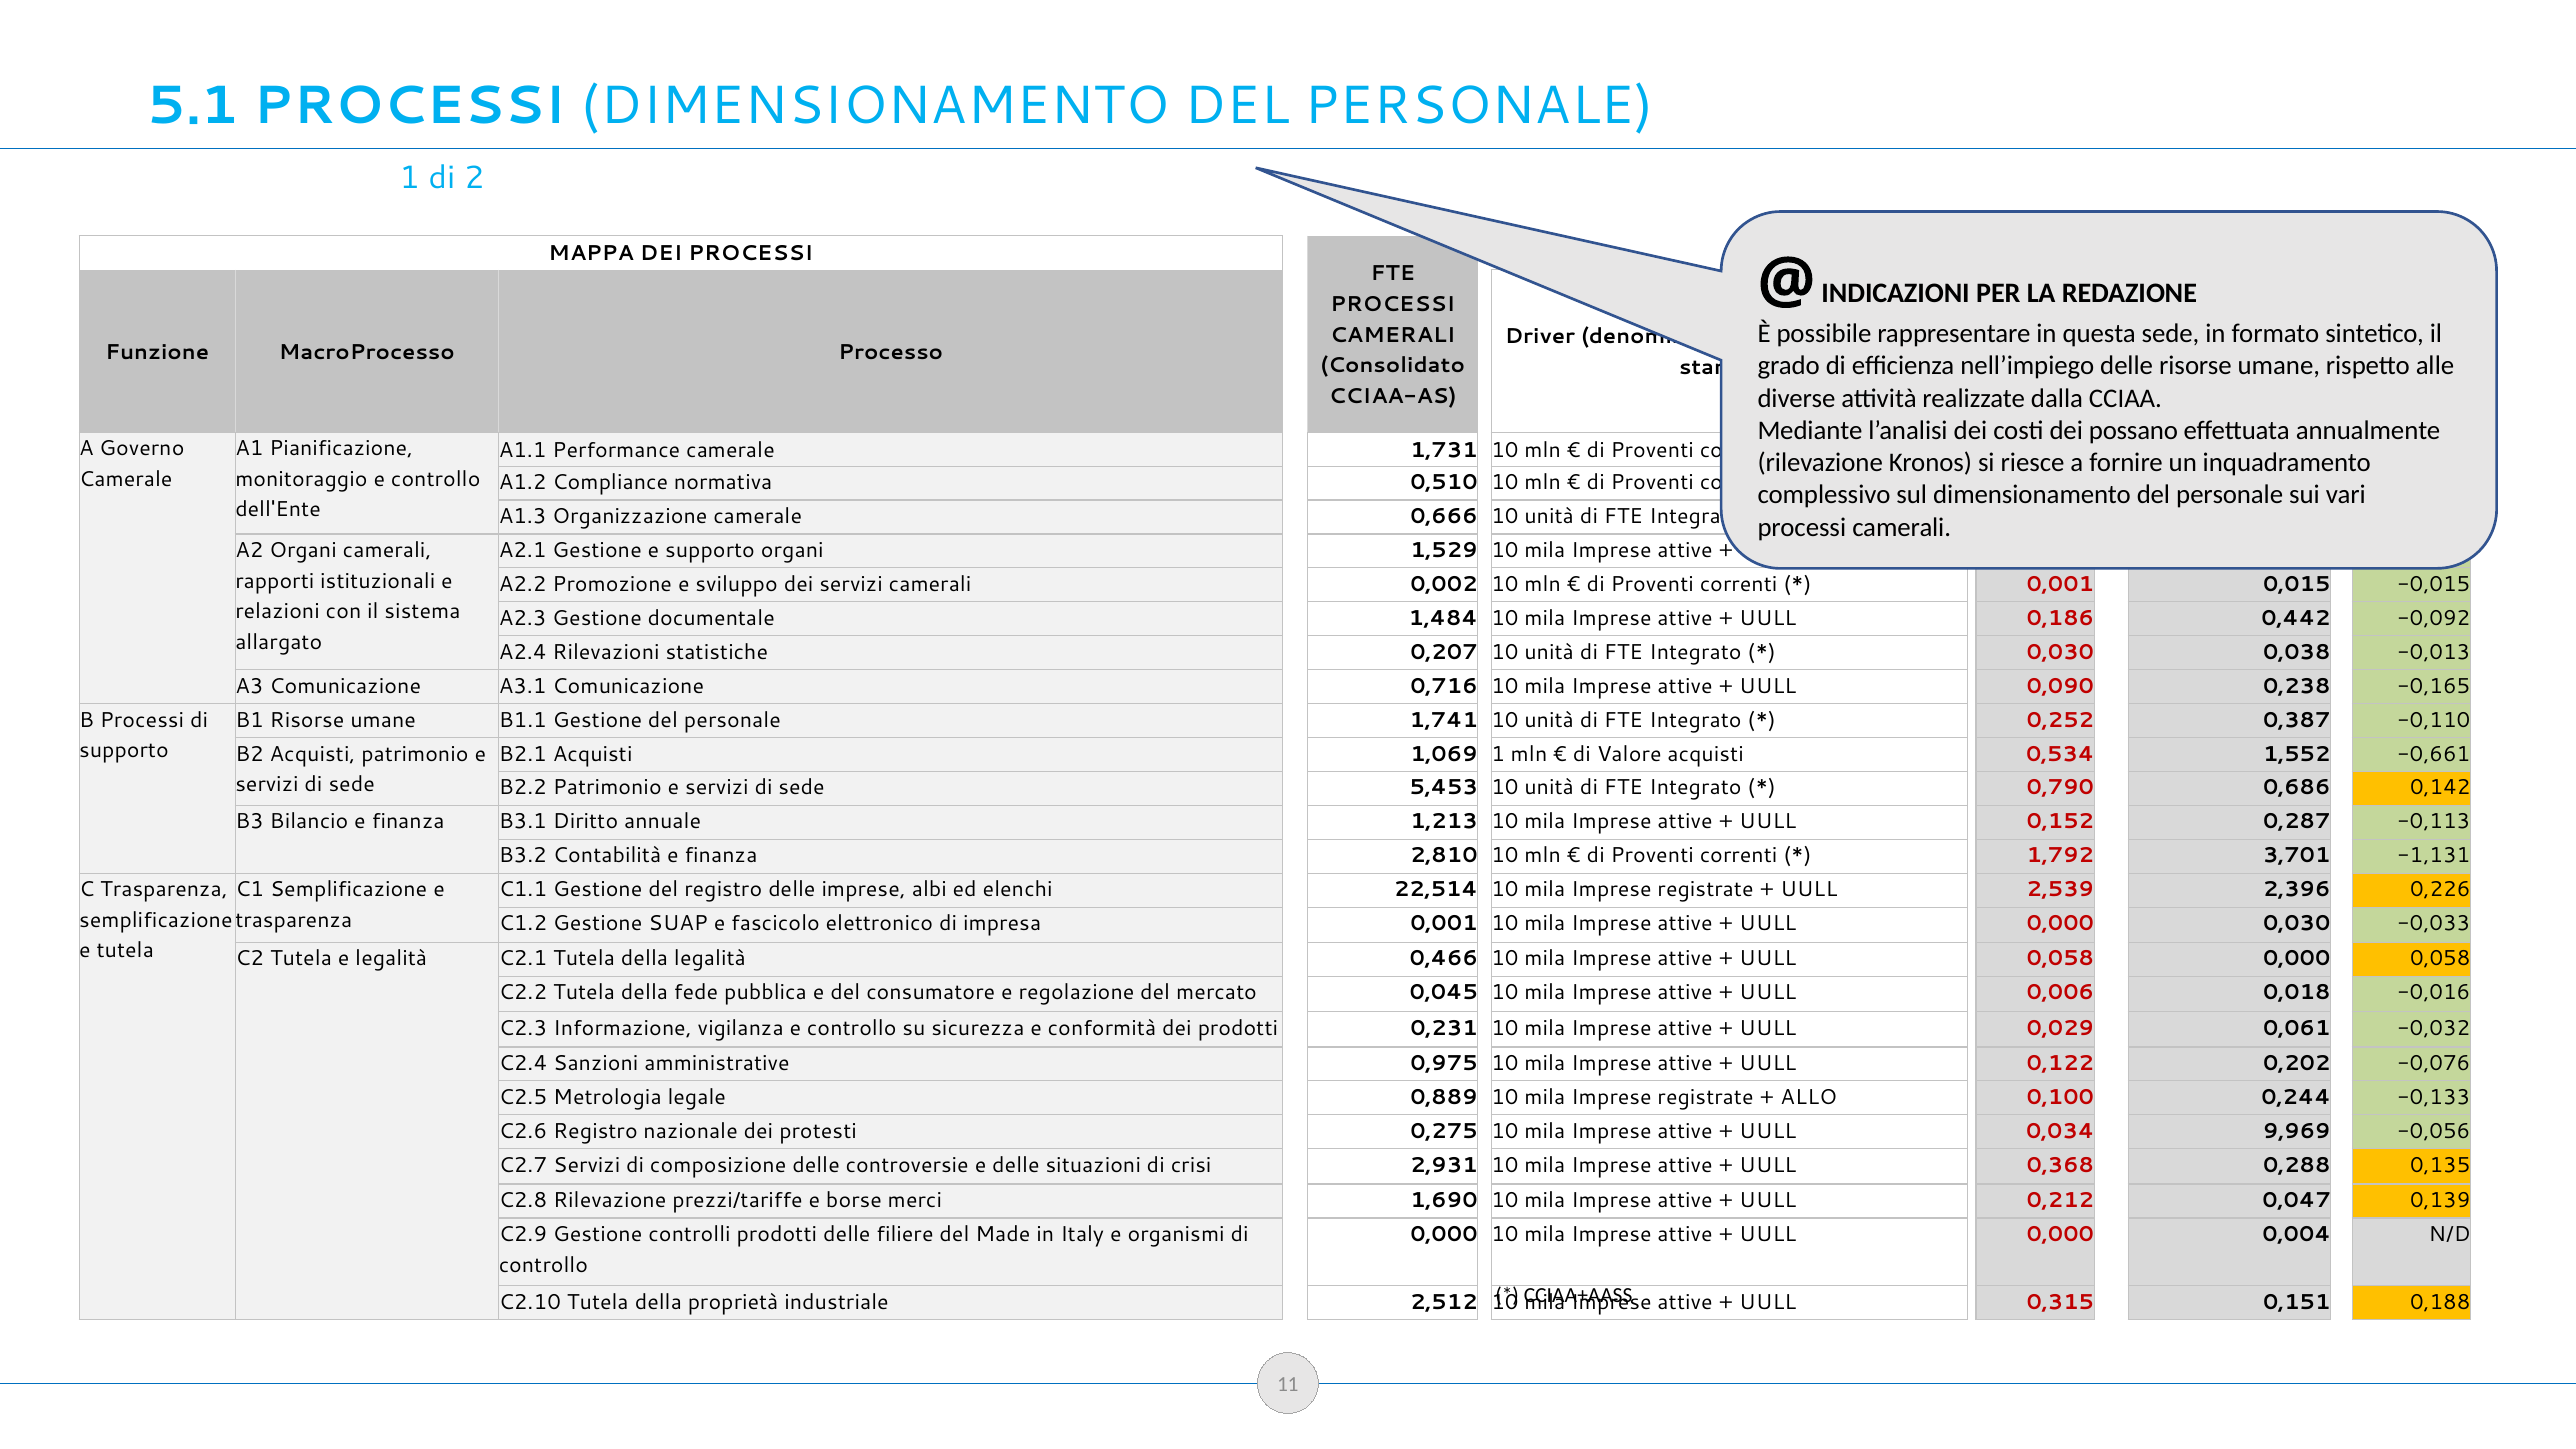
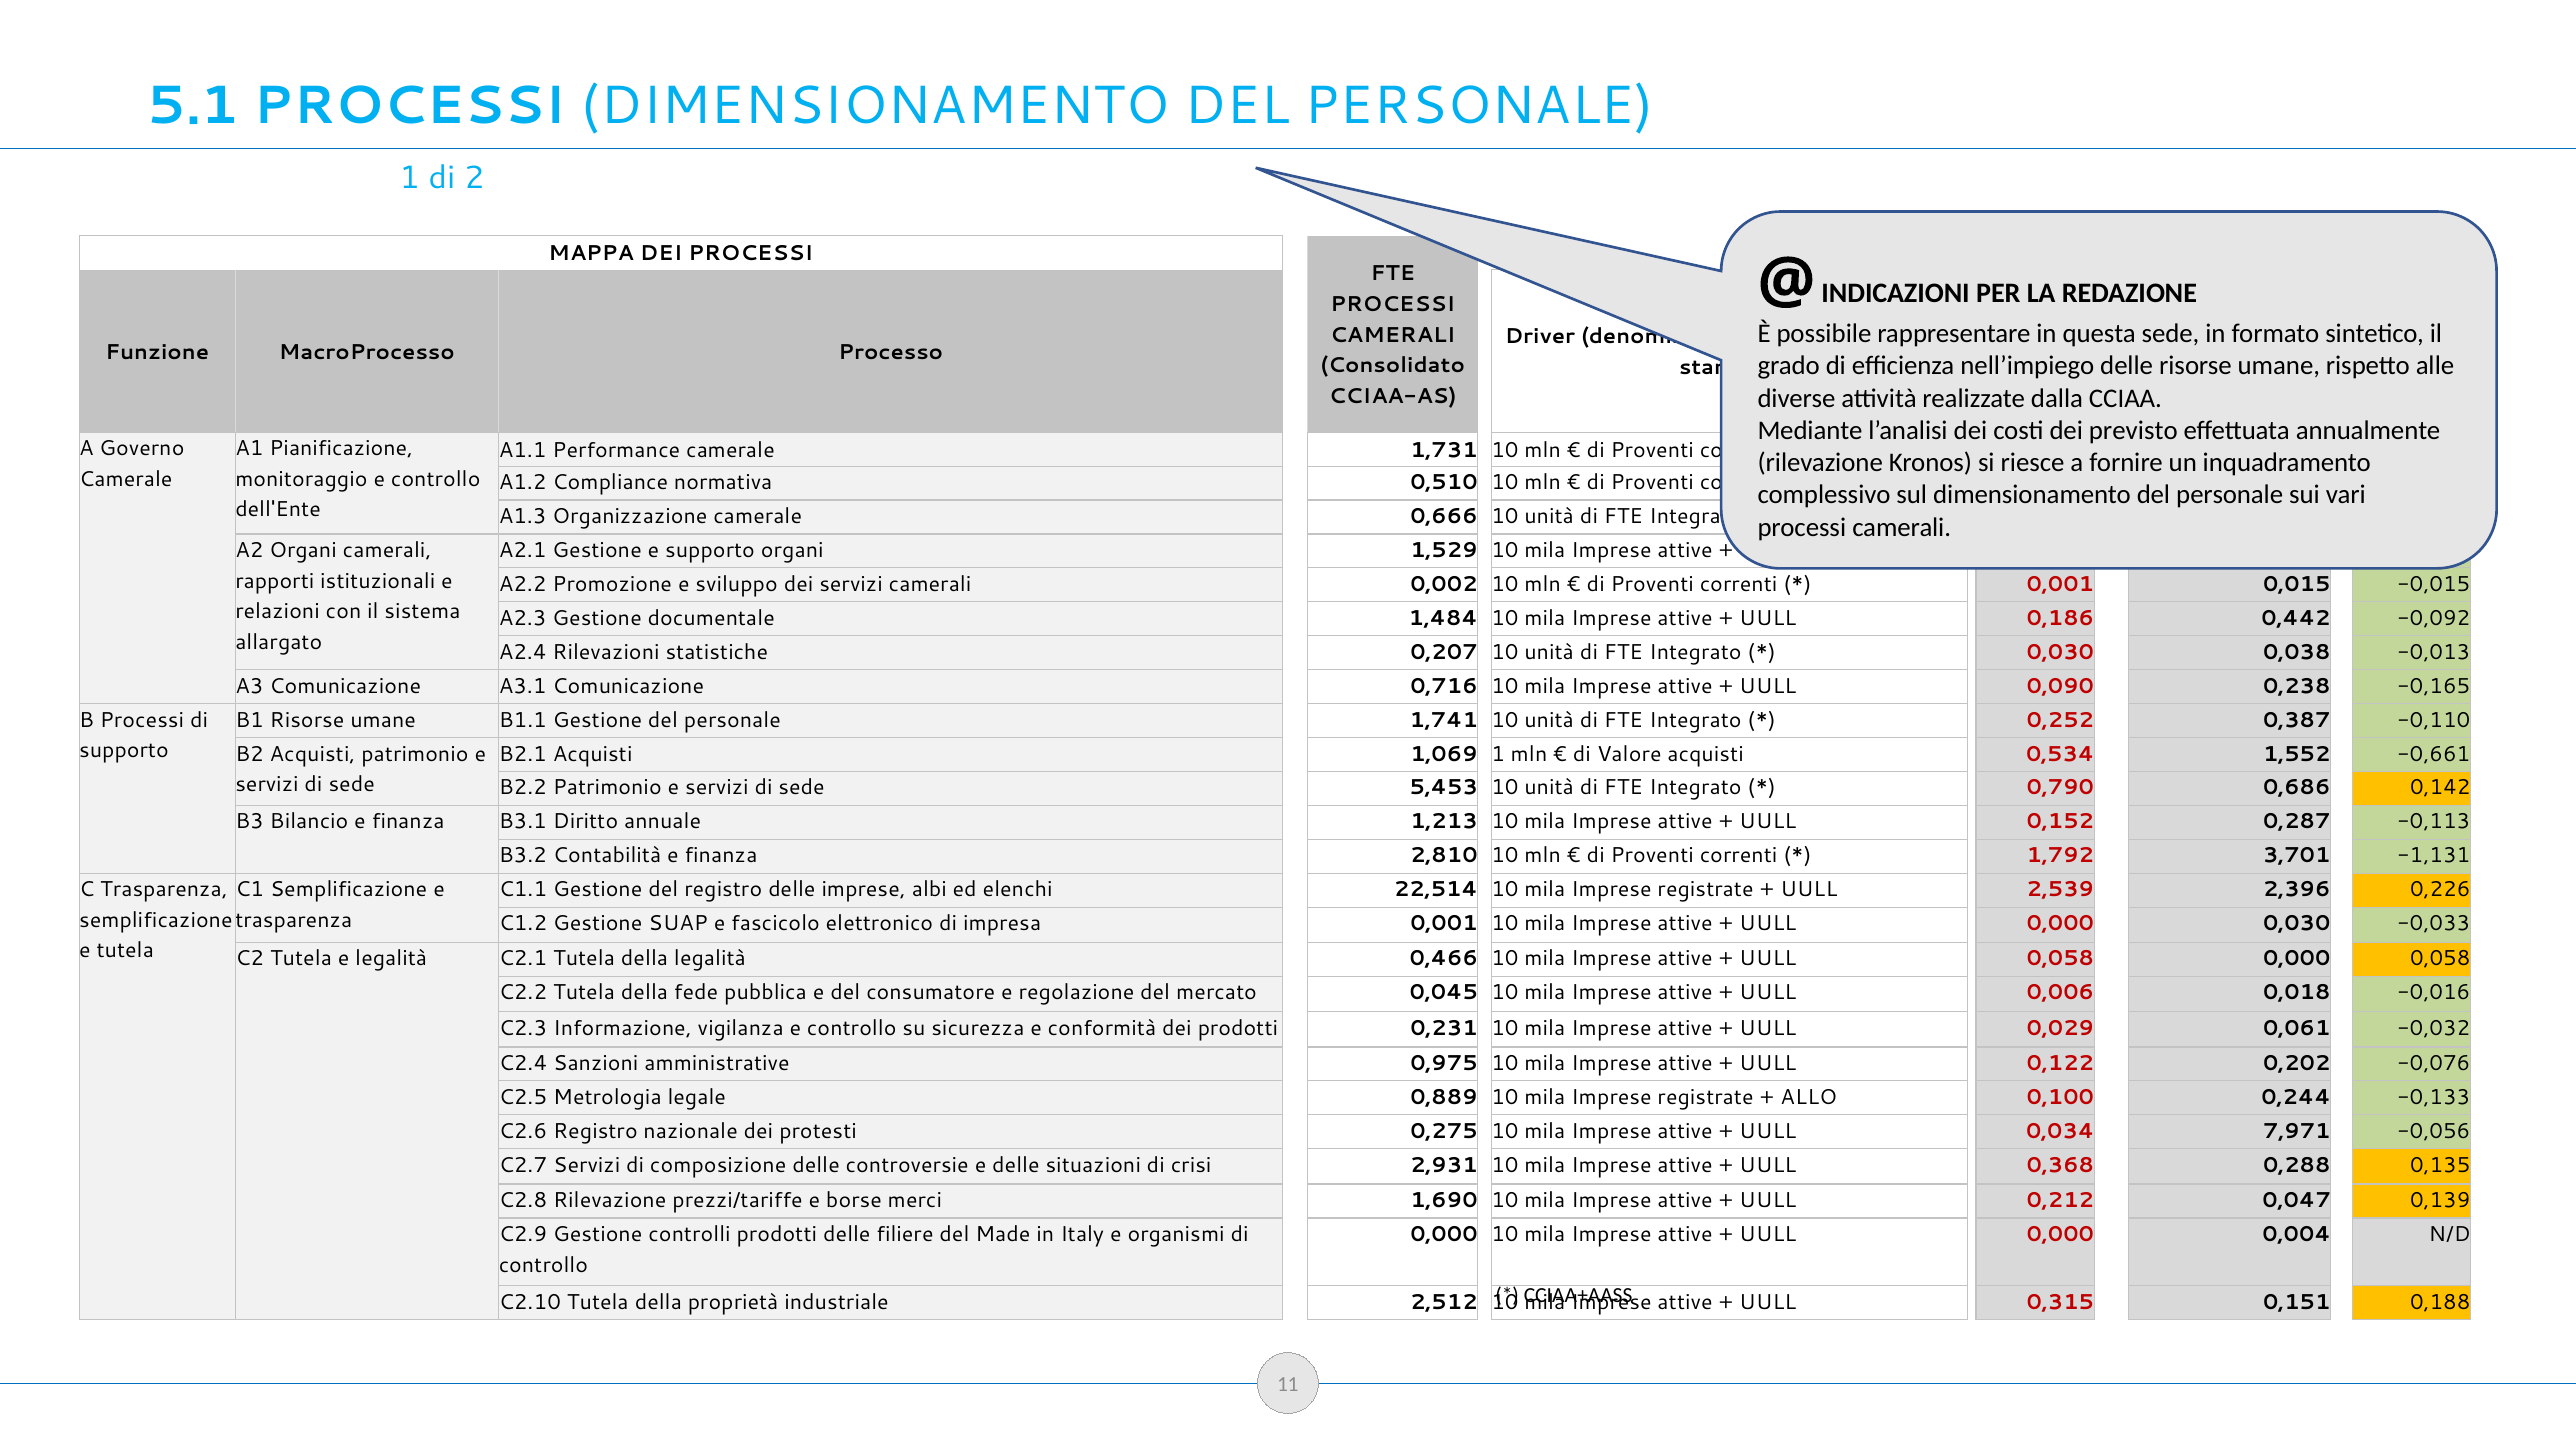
possano: possano -> previsto (2133, 430)
9,969: 9,969 -> 7,971 (2297, 1131)
